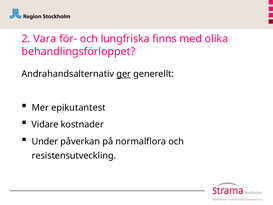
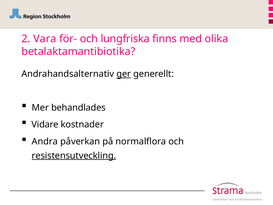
behandlingsförloppet: behandlingsförloppet -> betalaktamantibiotika (78, 52)
epikutantest: epikutantest -> behandlades (78, 108)
Under: Under -> Andra (45, 141)
resistensutveckling underline: none -> present (74, 155)
